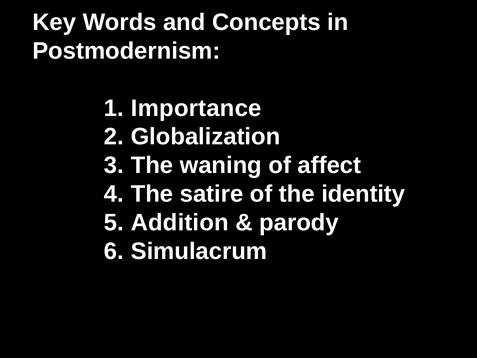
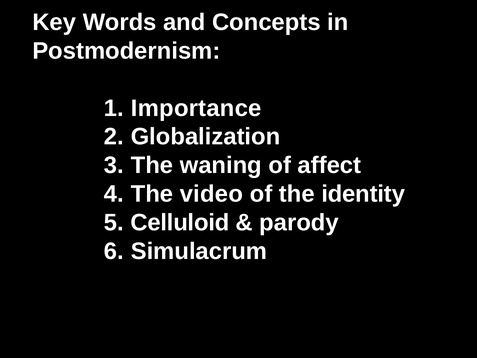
satire: satire -> video (211, 194)
Addition: Addition -> Celluloid (180, 223)
